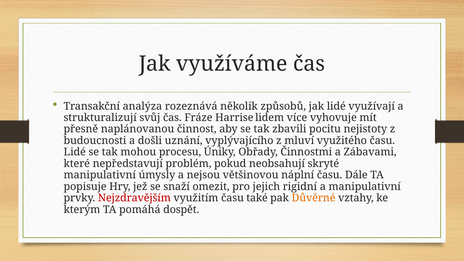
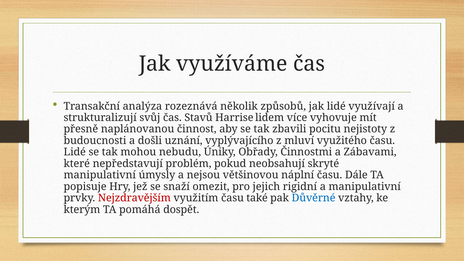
Fráze: Fráze -> Stavů (198, 118)
procesu: procesu -> nebudu (180, 152)
Důvěrné colour: orange -> blue (314, 198)
